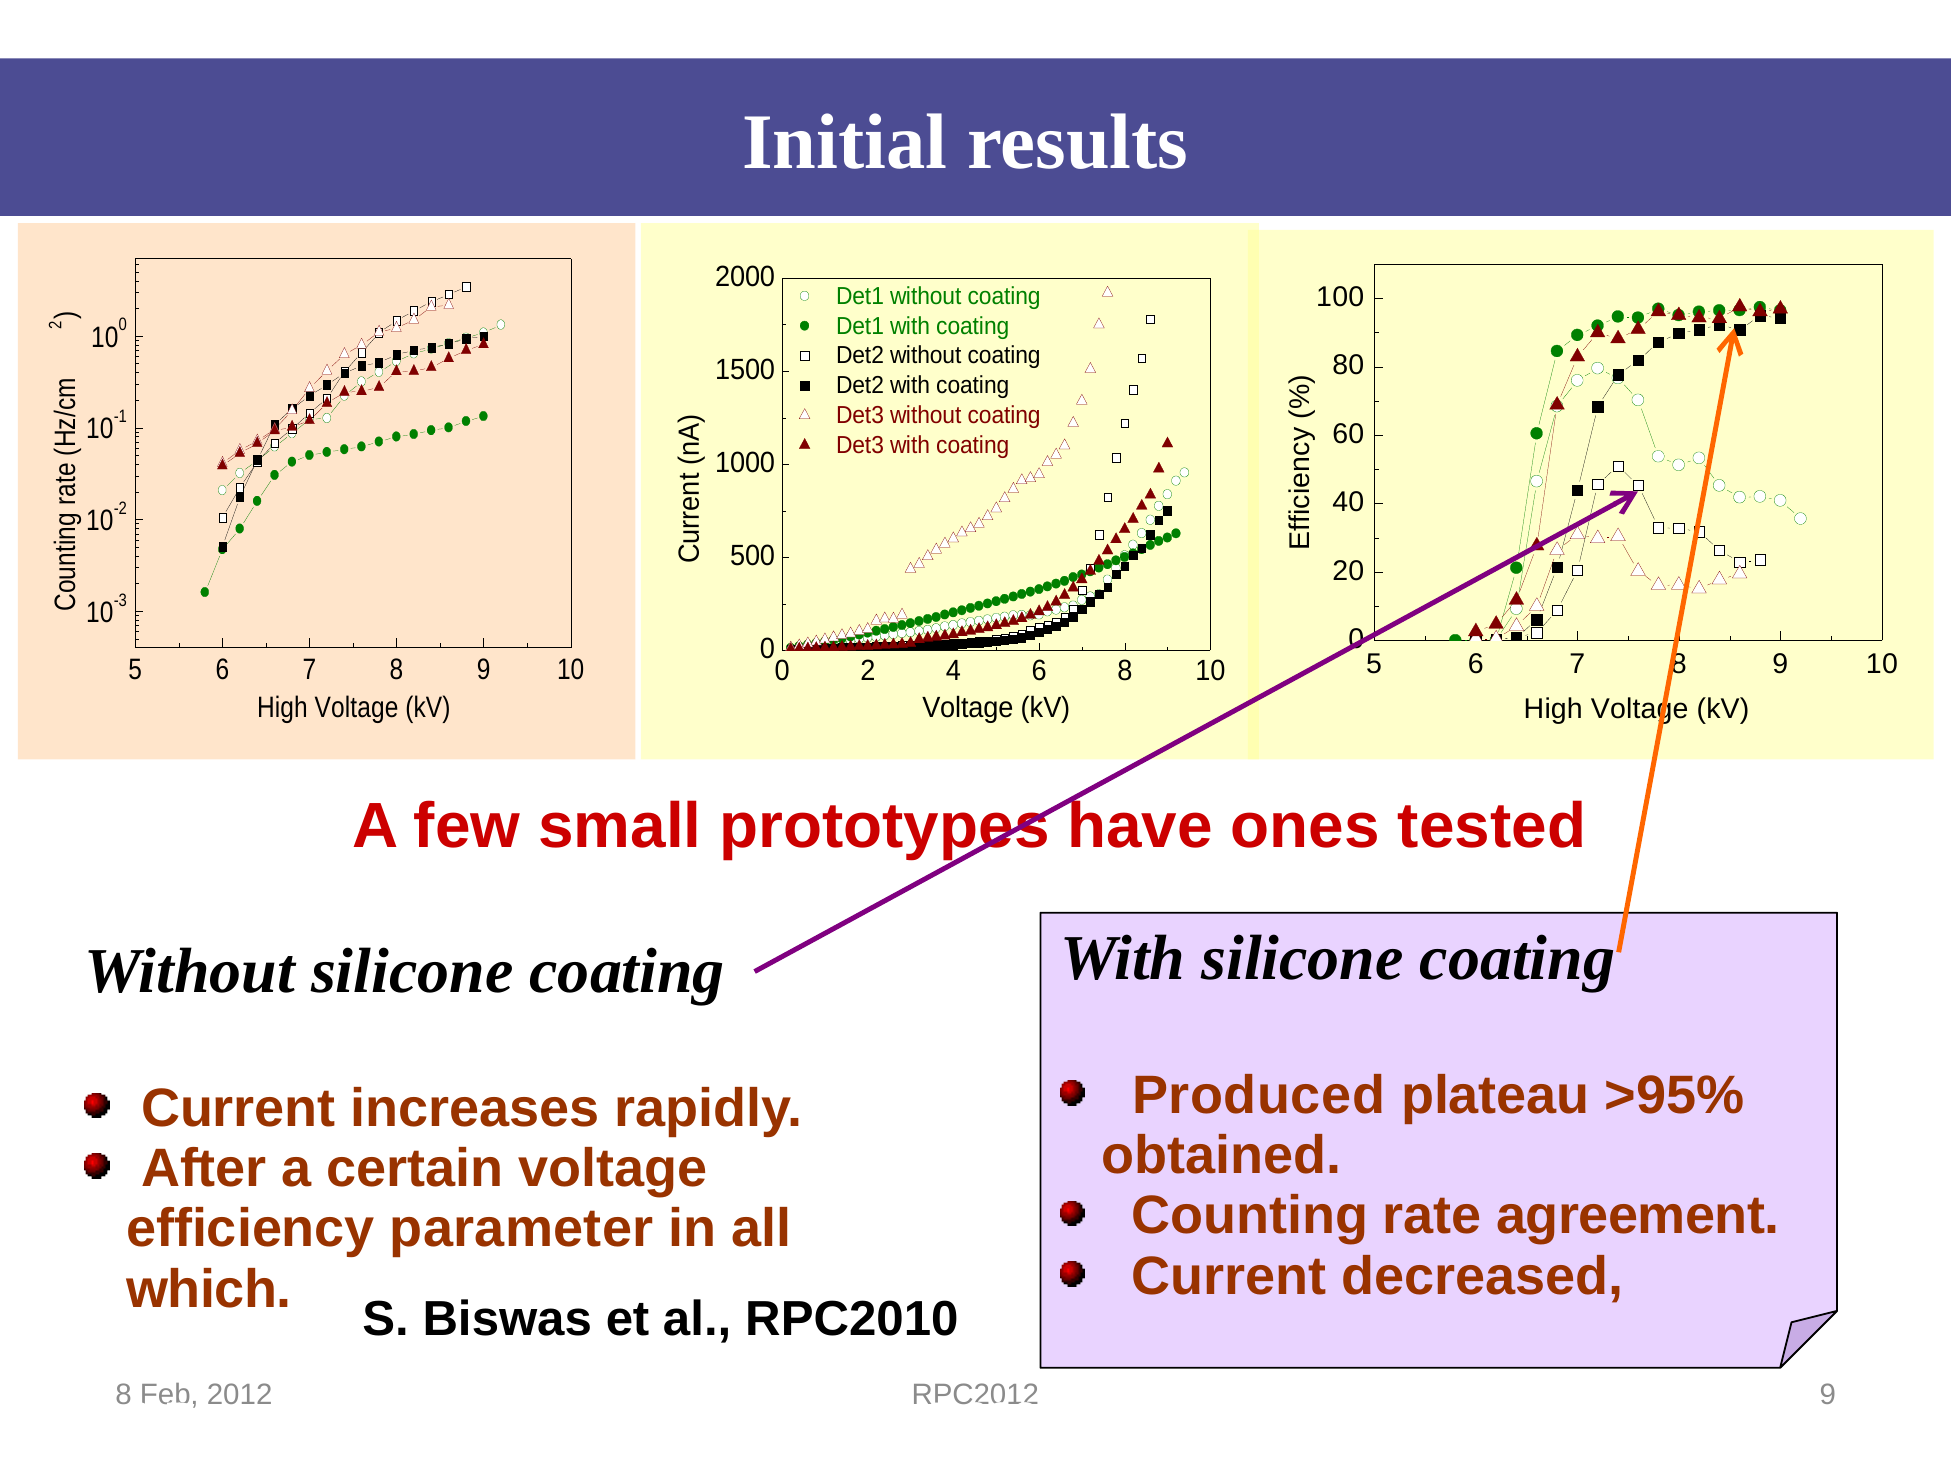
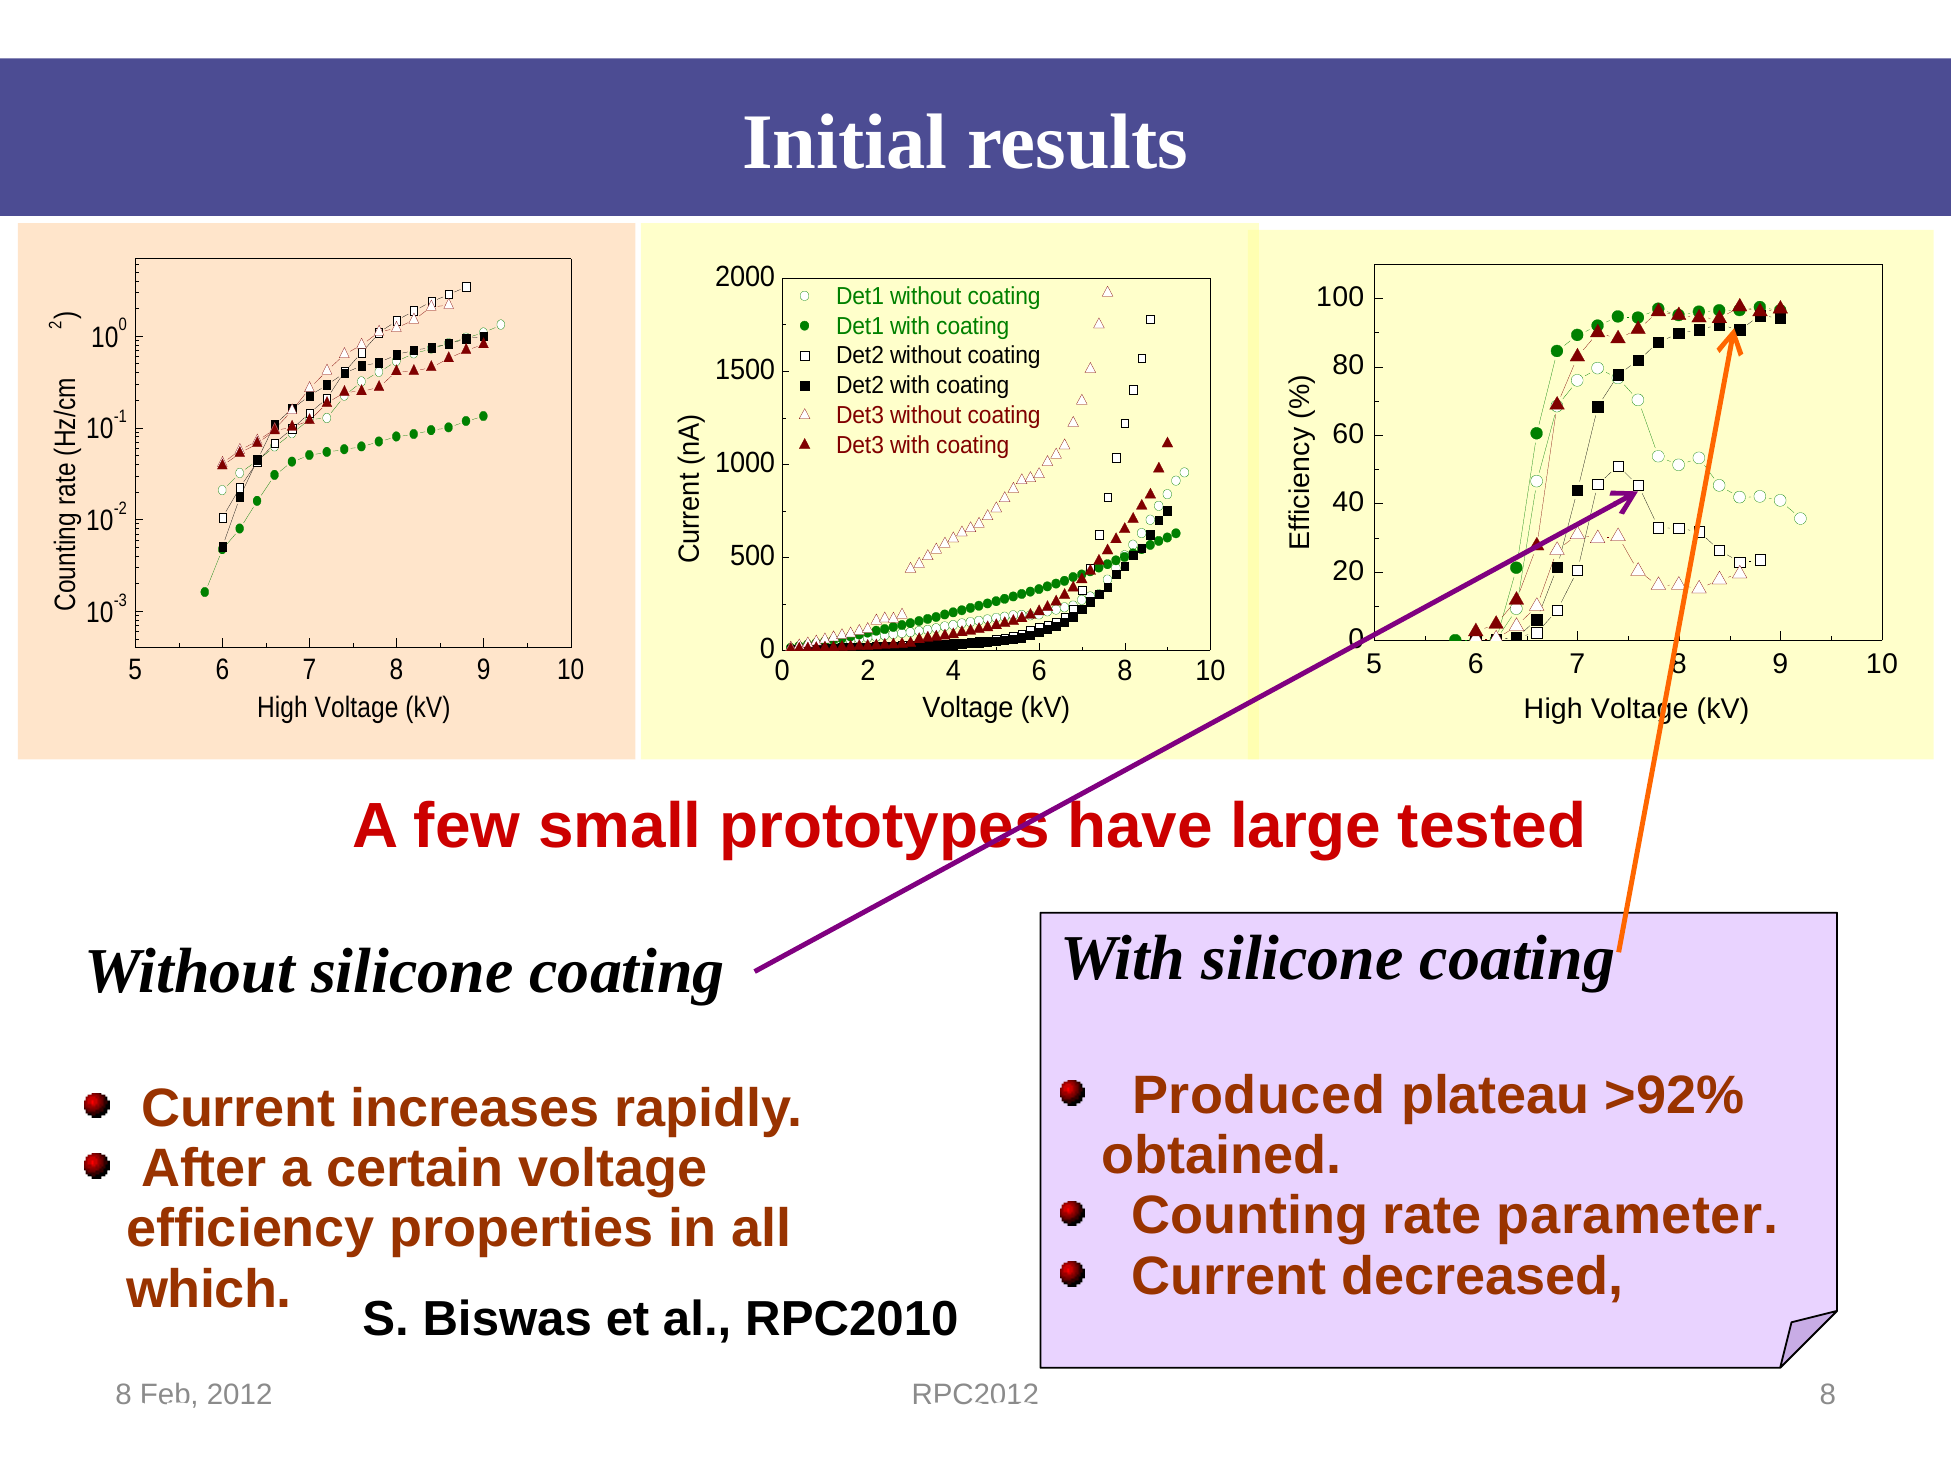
ones: ones -> large (1306, 826)
>95%: >95% -> >92% (1675, 1095)
agreement: agreement -> parameter (1637, 1216)
parameter: parameter -> properties (522, 1229)
RPC2012 9: 9 -> 8 (1828, 1395)
